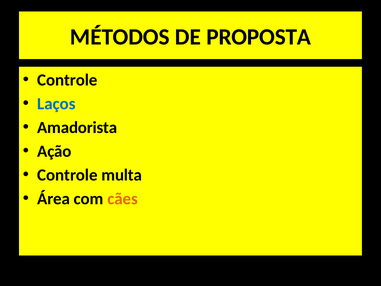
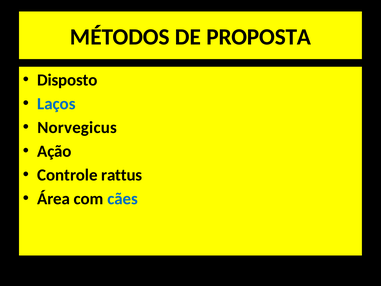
Controle: Controle -> Disposto (67, 80)
Amadorista: Amadorista -> Norvegicus (77, 127)
multa: multa -> rattus (122, 175)
cães colour: orange -> blue (123, 199)
